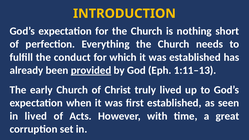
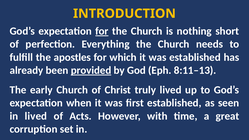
for underline: none -> present (102, 31)
conduct: conduct -> apostles (72, 57)
1:11–13: 1:11–13 -> 8:11–13 (195, 70)
